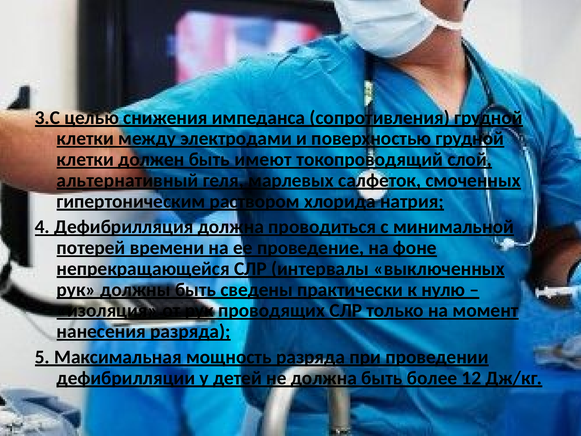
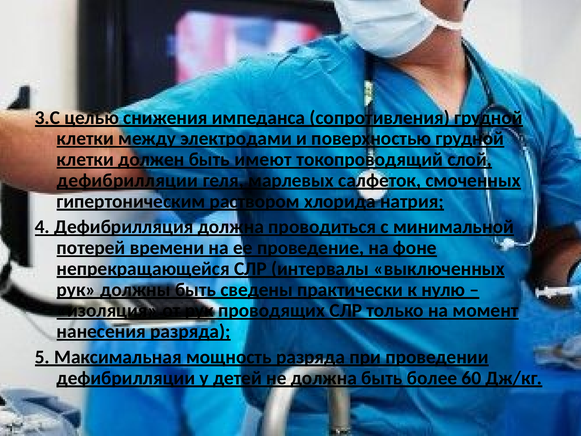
альтернативный: альтернативный -> дефибрилляции (127, 180)
12: 12 -> 60 (471, 378)
